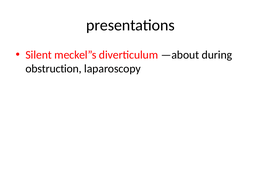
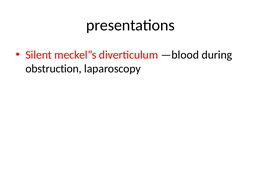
—about: —about -> —blood (180, 55)
